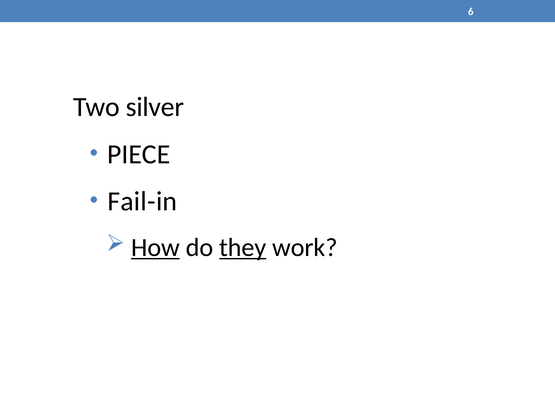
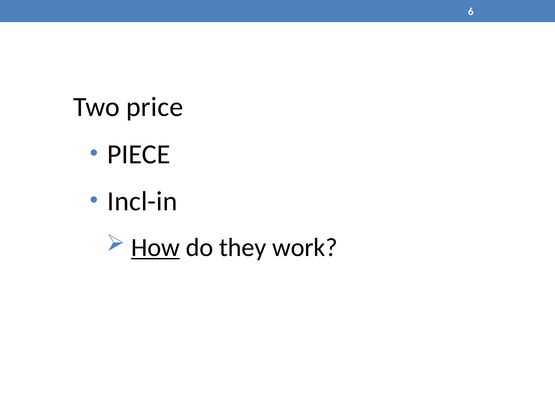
silver: silver -> price (155, 107)
Fail-in: Fail-in -> Incl-in (142, 201)
they underline: present -> none (243, 248)
